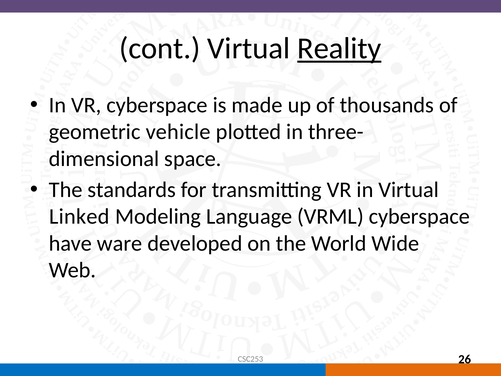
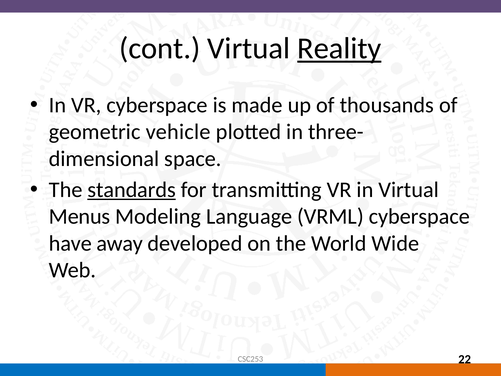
standards underline: none -> present (132, 190)
Linked: Linked -> Menus (80, 216)
ware: ware -> away (120, 243)
26: 26 -> 22 (465, 359)
